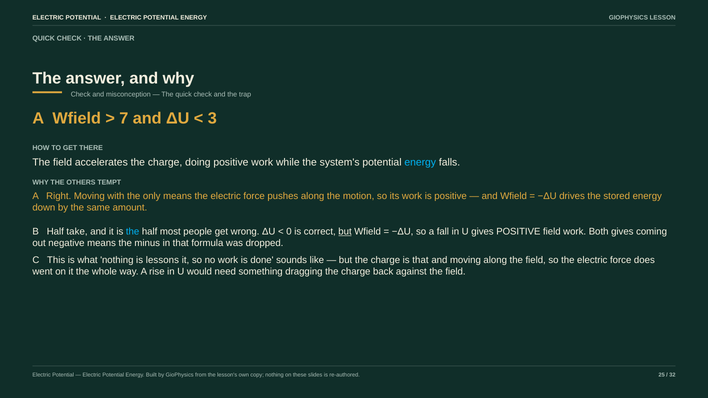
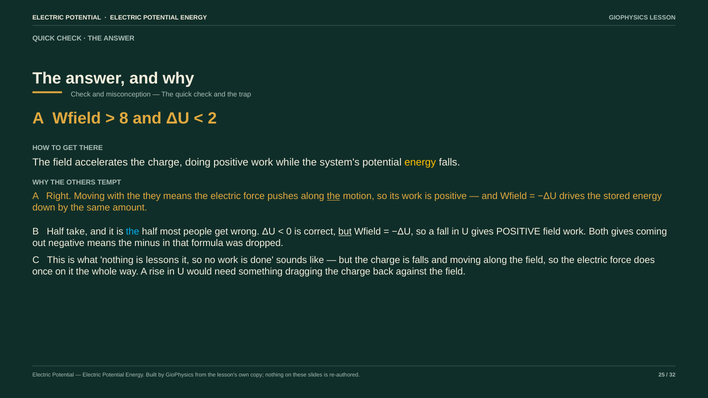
7: 7 -> 8 (124, 119)
3: 3 -> 2 (212, 119)
energy colour: light blue -> yellow (420, 162)
only: only -> they (152, 196)
the underline: none -> present (334, 196)
is that: that -> falls (421, 260)
went: went -> once (43, 272)
